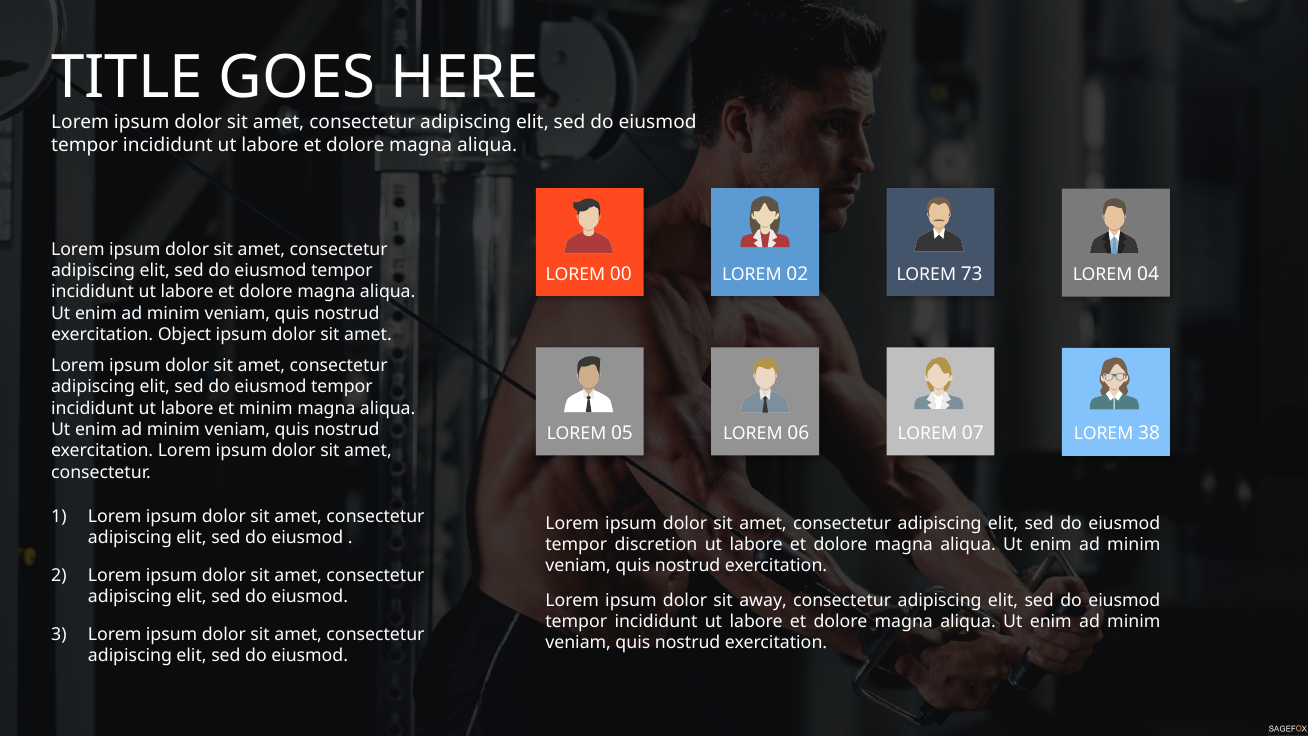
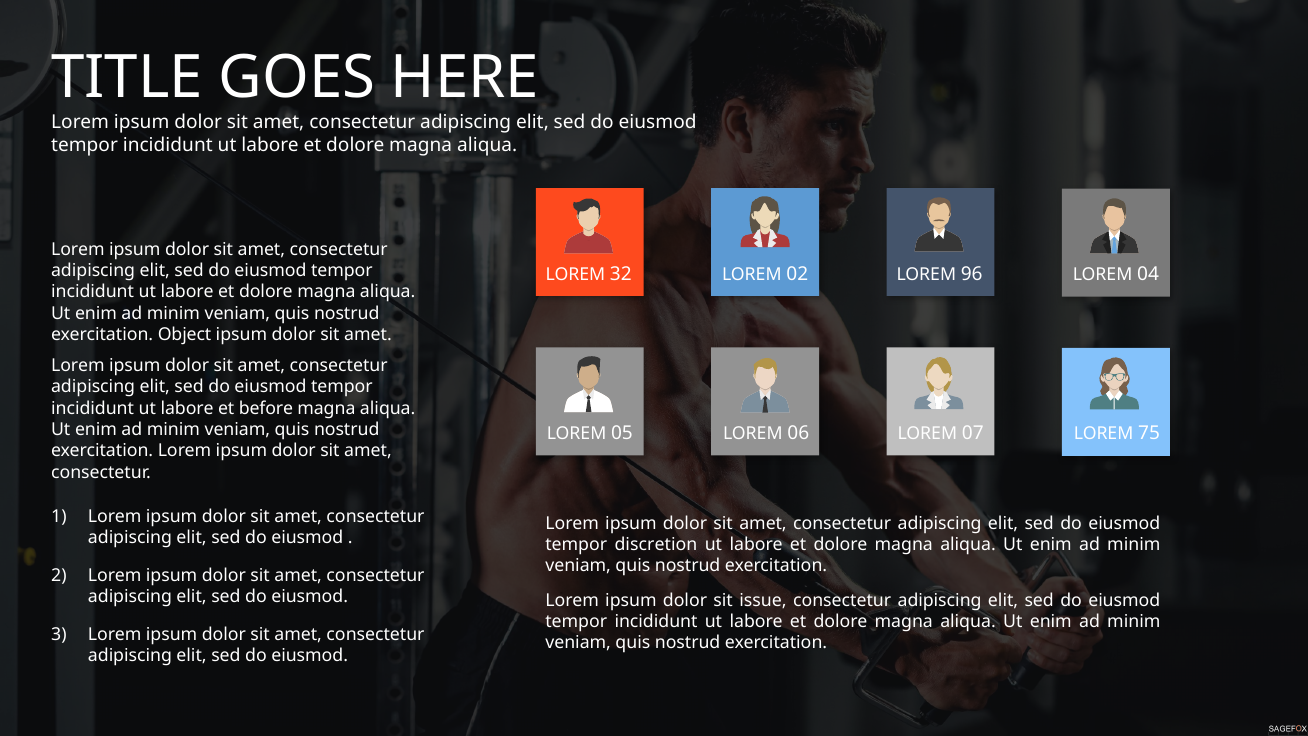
00: 00 -> 32 (621, 274)
73: 73 -> 96 (972, 274)
et minim: minim -> before (266, 408)
38: 38 -> 75 (1149, 433)
away: away -> issue (763, 600)
